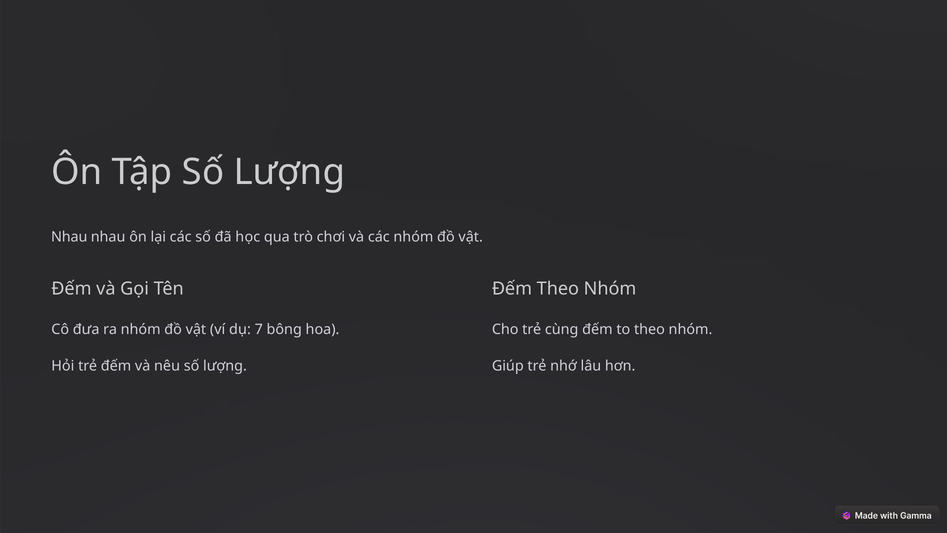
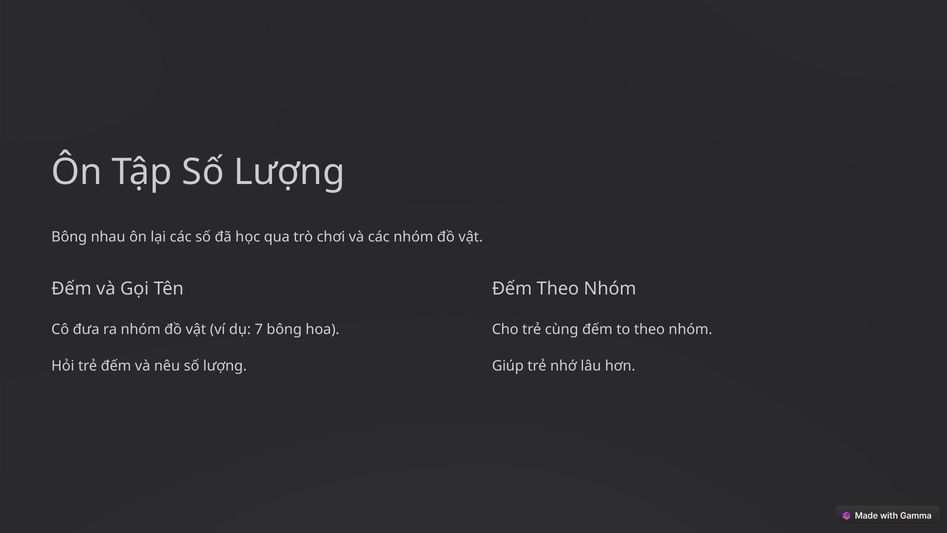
Nhau: Nhau -> Bông (69, 237)
